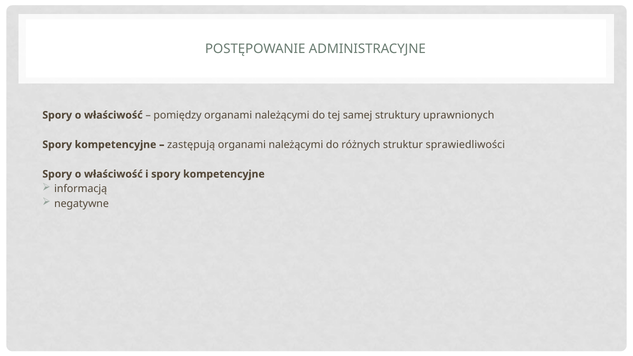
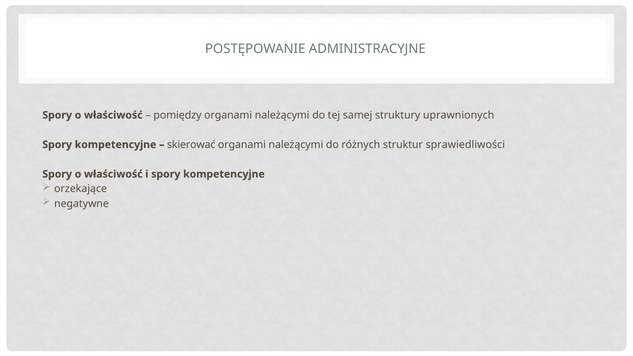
zastępują: zastępują -> skierować (191, 145)
informacją: informacją -> orzekające (81, 189)
